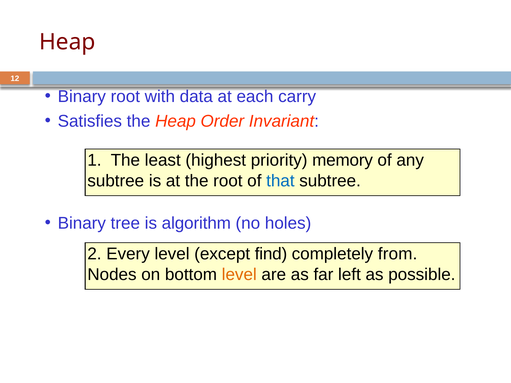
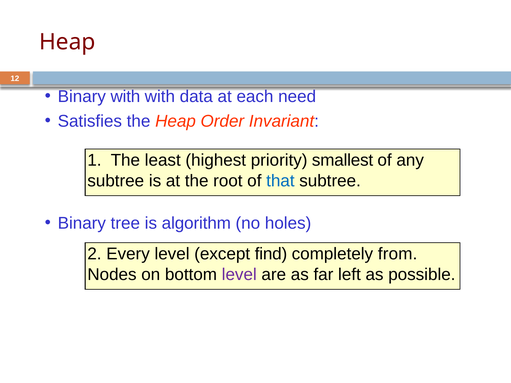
Binary root: root -> with (125, 97)
carry: carry -> need (297, 97)
memory: memory -> smallest (343, 160)
level colour: orange -> purple (239, 275)
